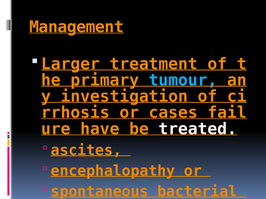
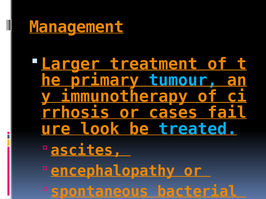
investigation: investigation -> immunotherapy (124, 97)
have: have -> look (100, 129)
treated colour: white -> light blue (198, 129)
